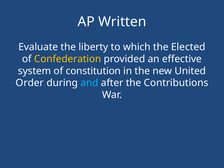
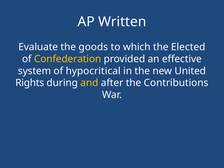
liberty: liberty -> goods (93, 47)
constitution: constitution -> hypocritical (93, 71)
Order: Order -> Rights (30, 83)
and colour: light blue -> yellow (89, 83)
